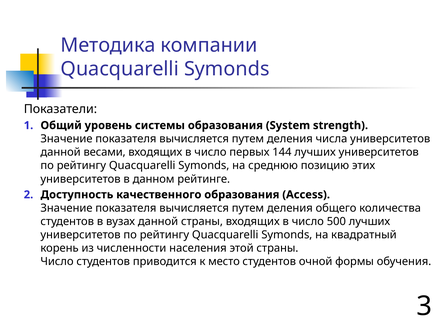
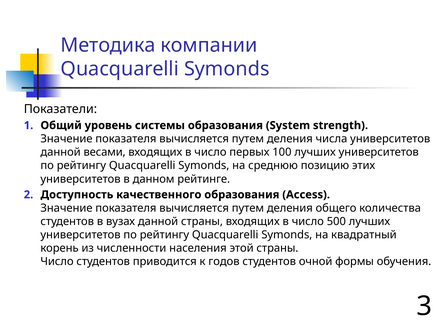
144: 144 -> 100 (282, 152)
место: место -> годов (224, 261)
